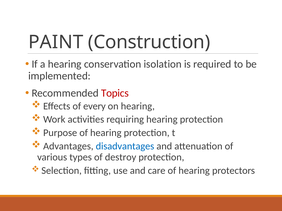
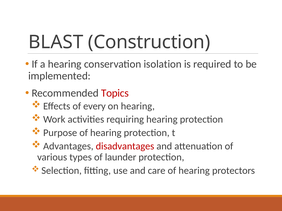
PAINT: PAINT -> BLAST (56, 42)
disadvantages colour: blue -> red (125, 146)
destroy: destroy -> launder (121, 157)
